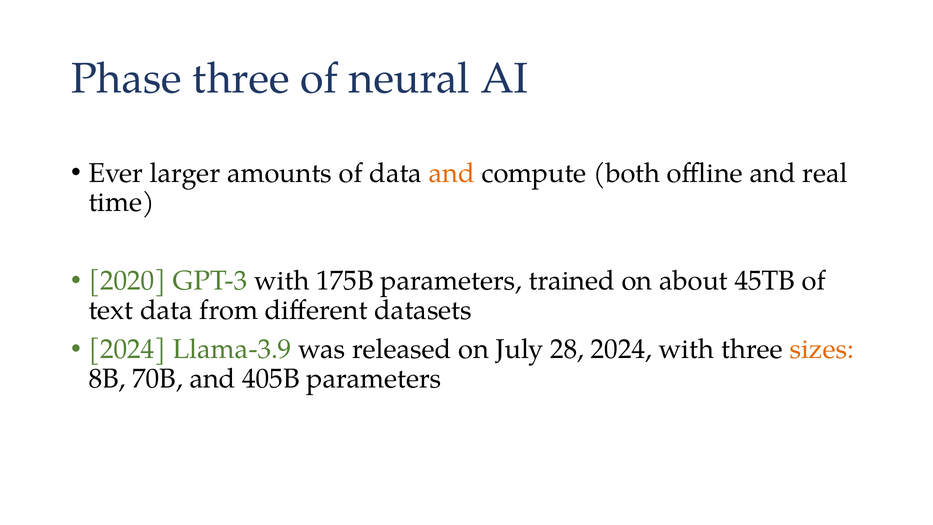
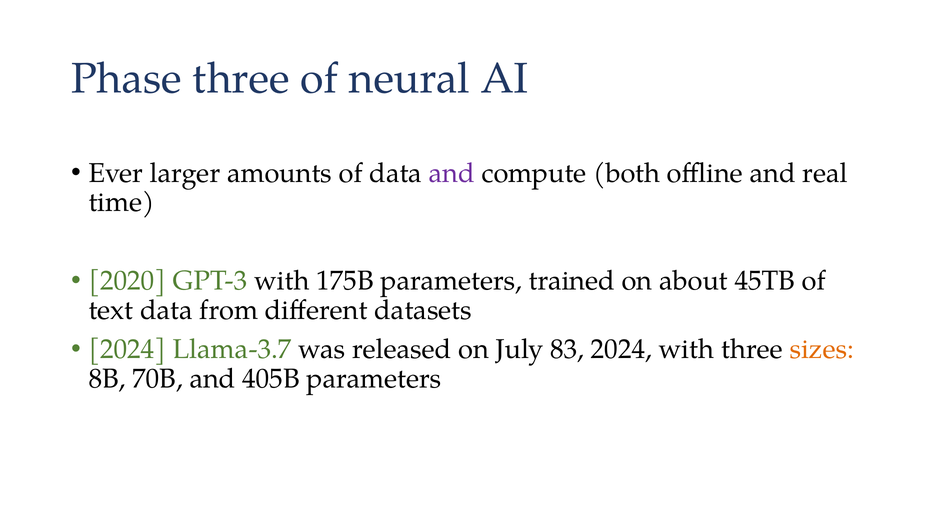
and colour: orange -> purple (452, 173)
Llama-3.9: Llama-3.9 -> Llama-3.7 (232, 349)
28: 28 -> 83 (567, 349)
